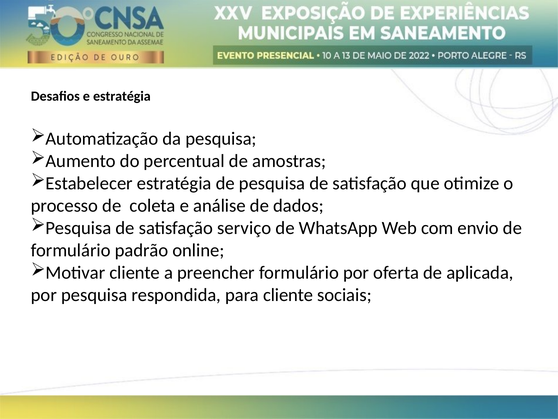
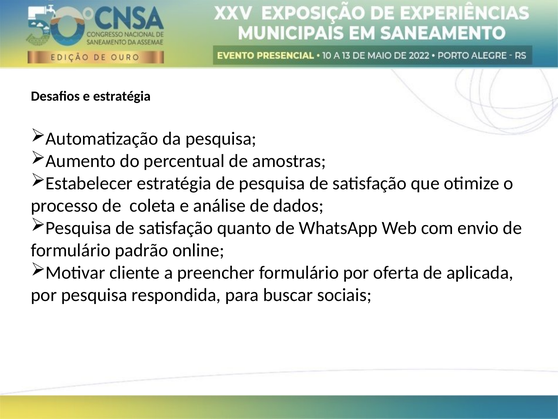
serviço: serviço -> quanto (244, 228)
para cliente: cliente -> buscar (288, 295)
